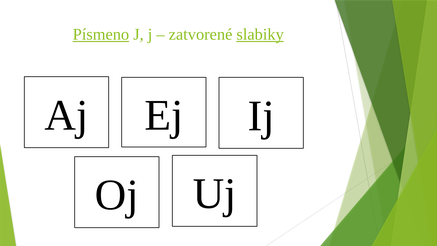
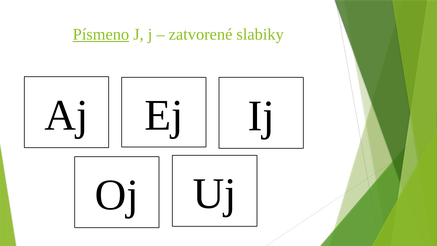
slabiky underline: present -> none (260, 34)
